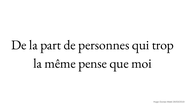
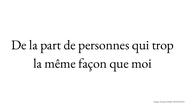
pense: pense -> façon (93, 63)
